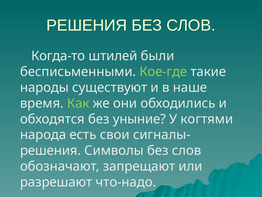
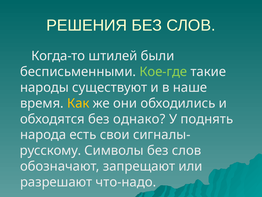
Как colour: light green -> yellow (78, 103)
уныние: уныние -> однако (139, 119)
когтями: когтями -> поднять (207, 119)
решения: решения -> русскому (51, 150)
